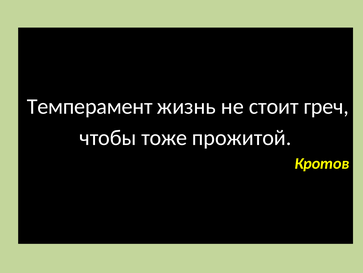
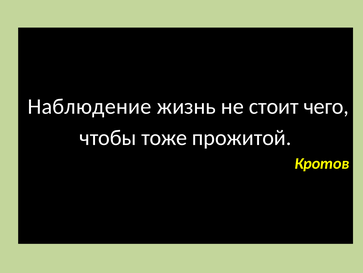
Темперамент: Темперамент -> Наблюдение (89, 106)
греч: греч -> чего (326, 106)
